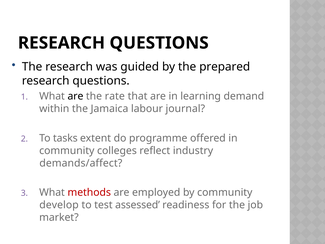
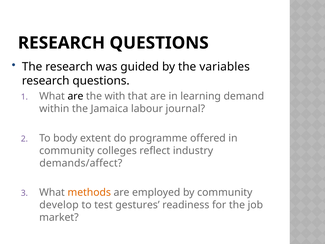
prepared: prepared -> variables (225, 67)
rate: rate -> with (115, 96)
tasks: tasks -> body (65, 138)
methods colour: red -> orange (89, 192)
assessed: assessed -> gestures (137, 205)
